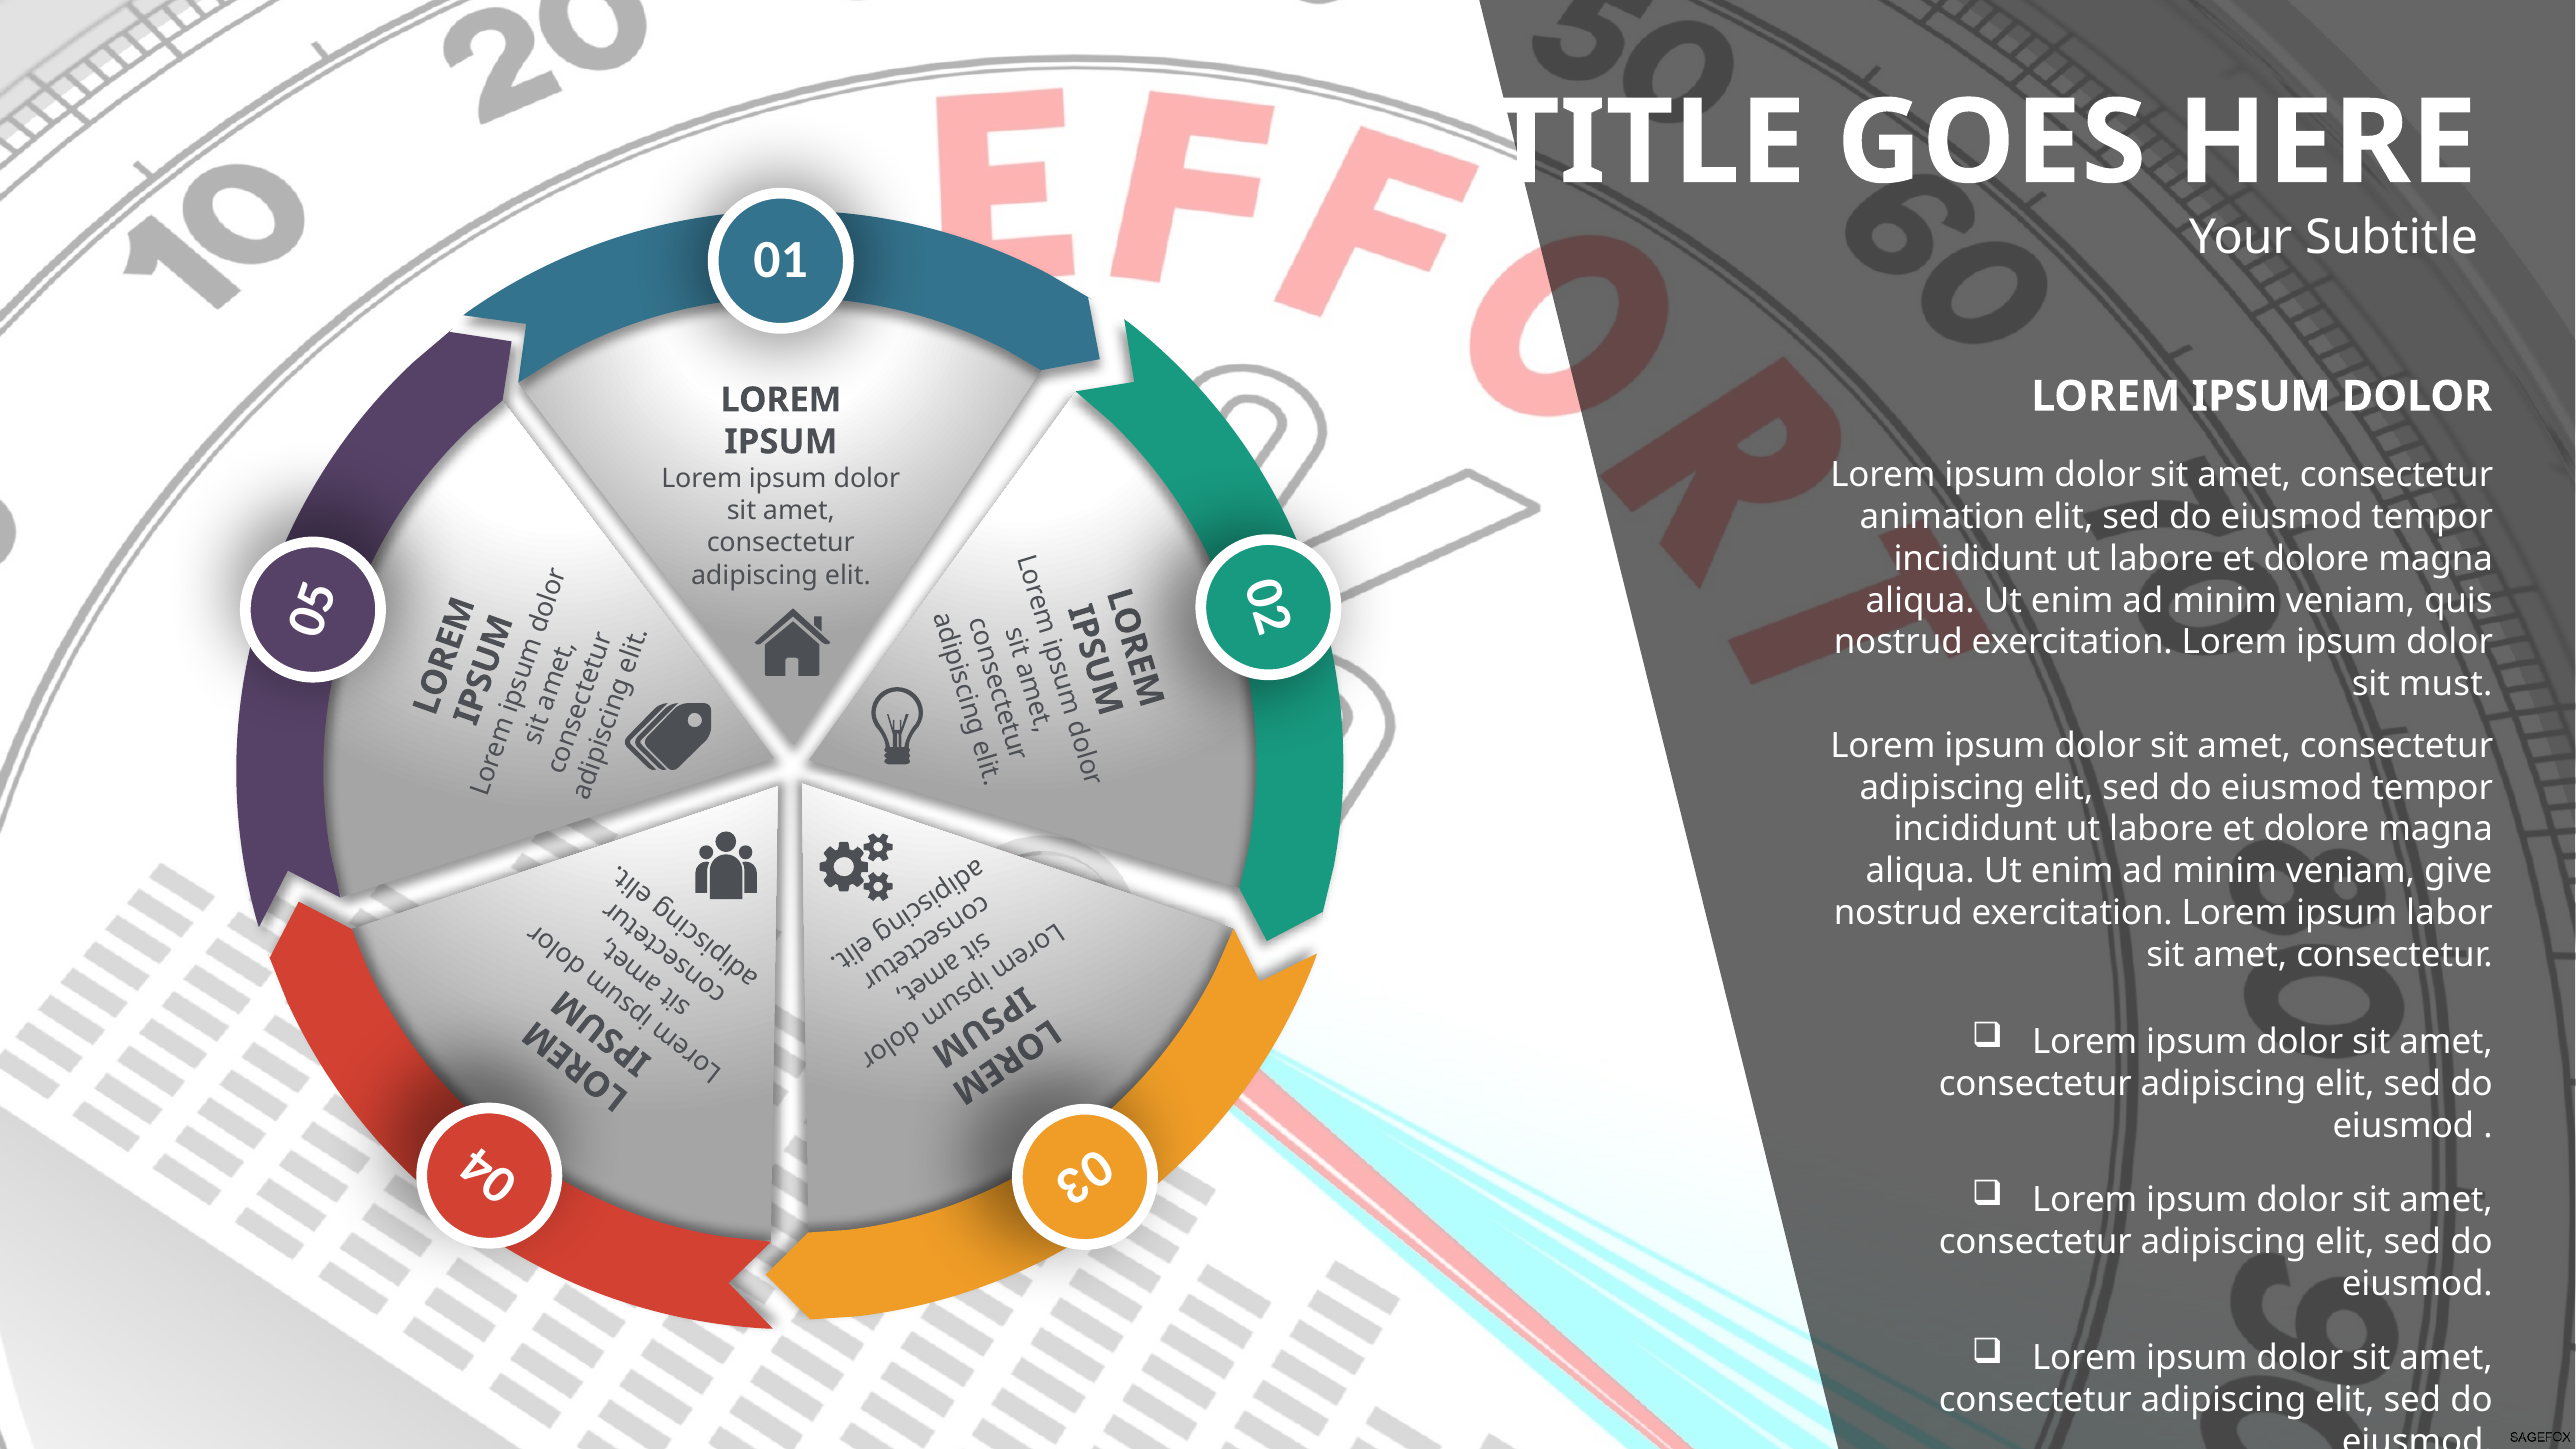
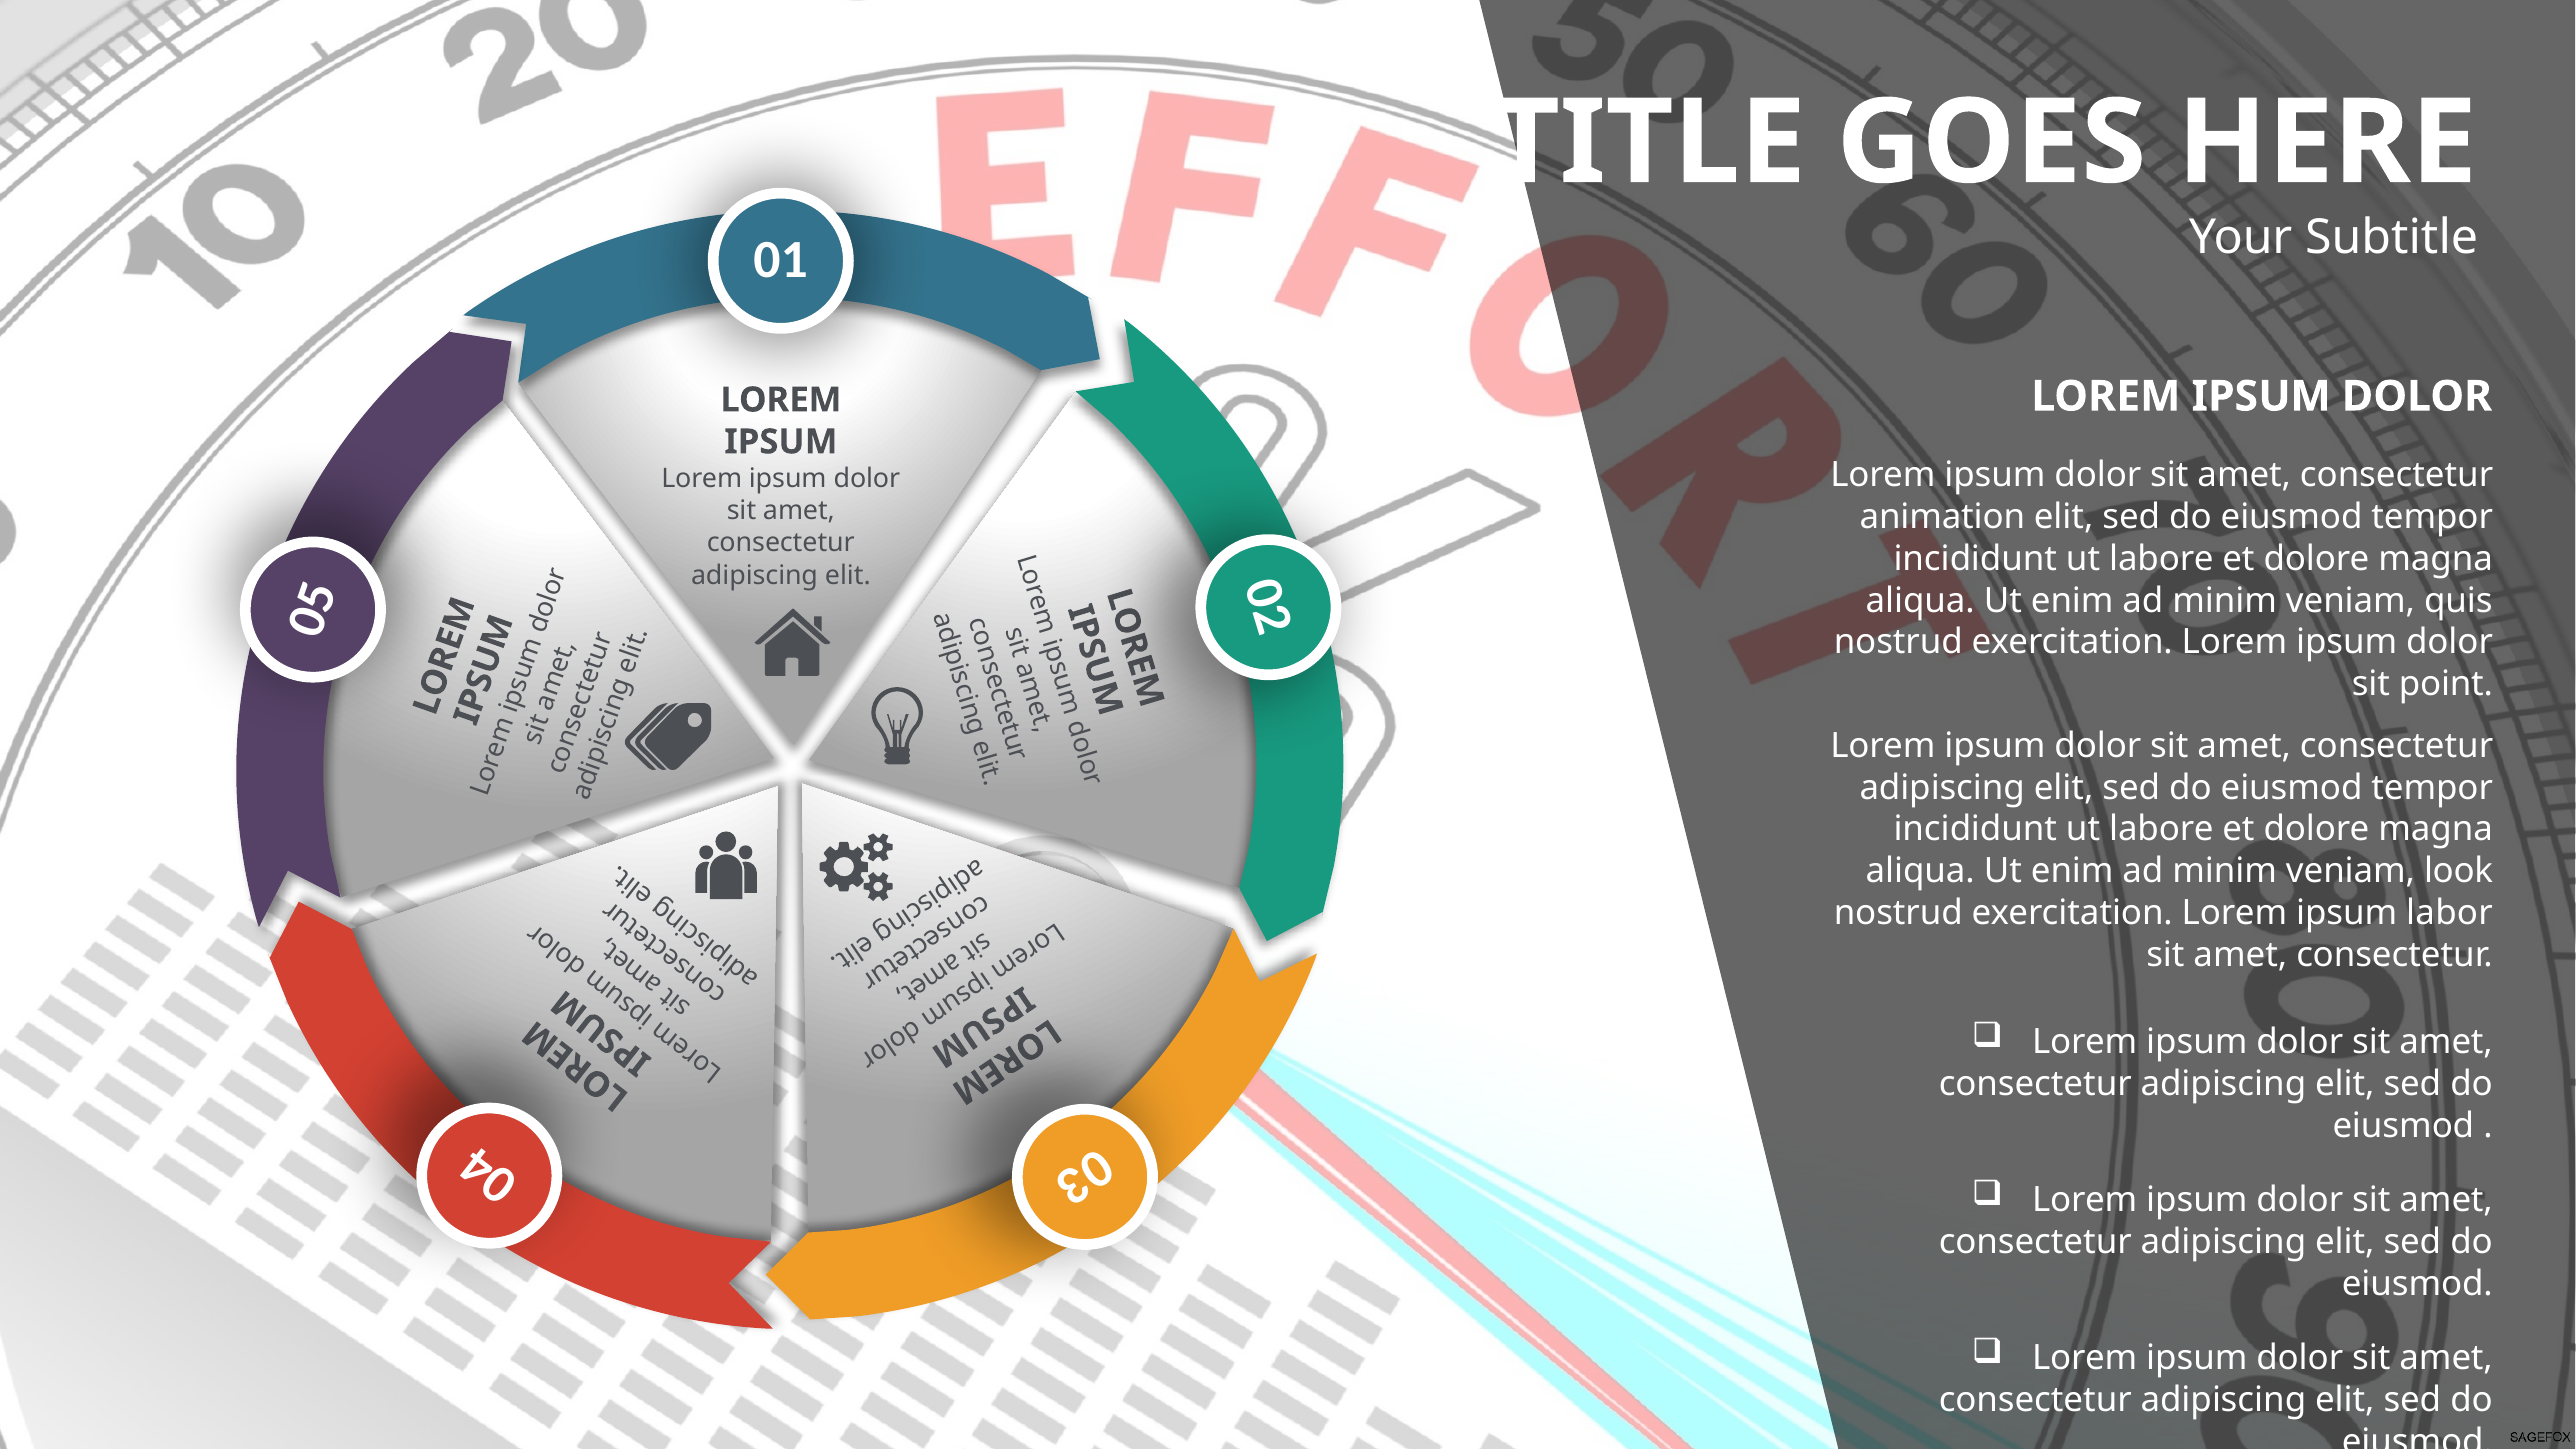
must: must -> point (2446, 684)
give: give -> look (2459, 871)
